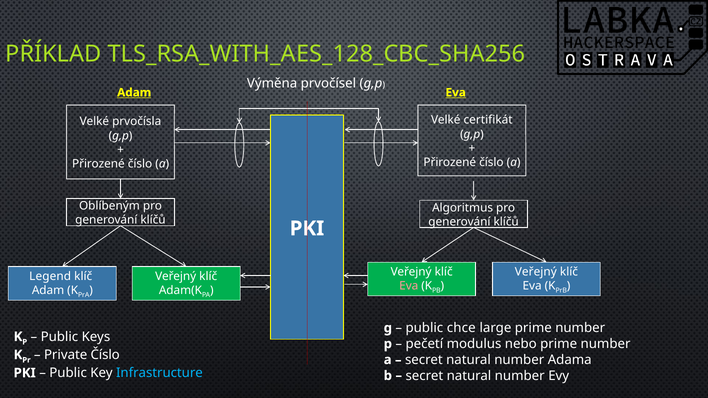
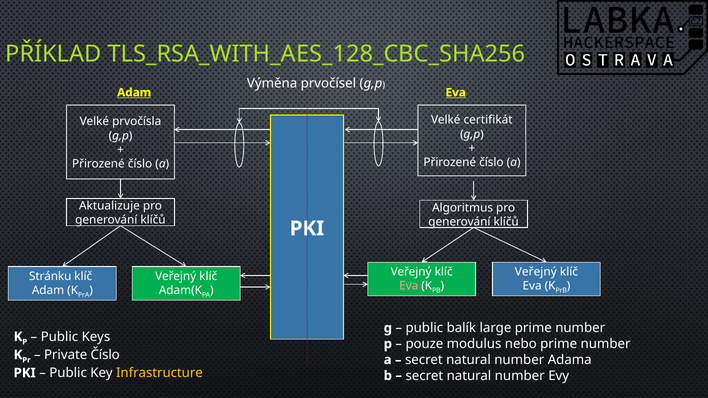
Oblíbeným: Oblíbeným -> Aktualizuje (109, 206)
Legend: Legend -> Stránku (50, 276)
chce: chce -> balík (461, 328)
pečetí: pečetí -> pouze (424, 344)
Infrastructure colour: light blue -> yellow (159, 373)
